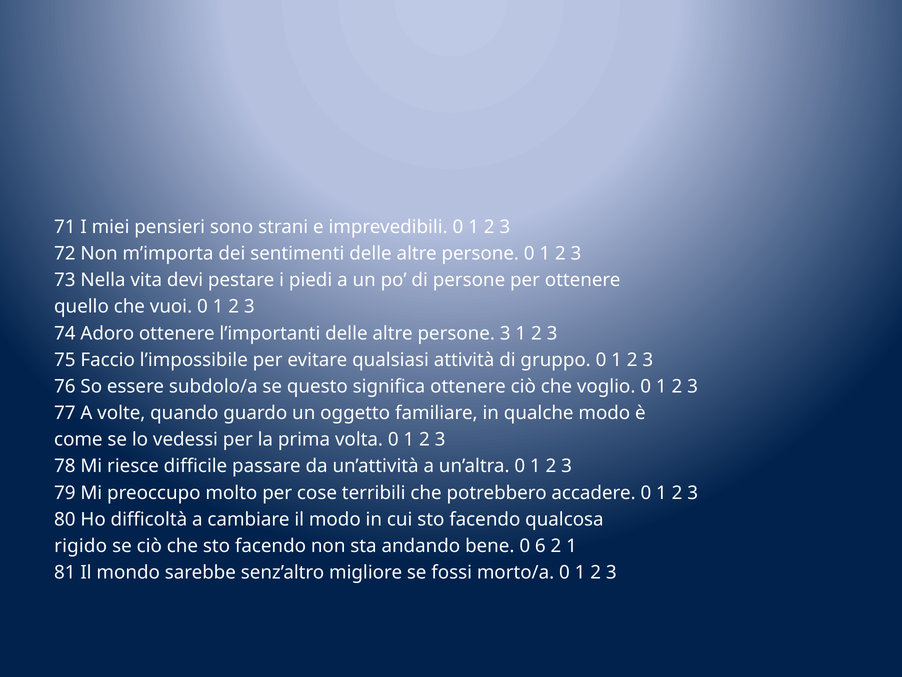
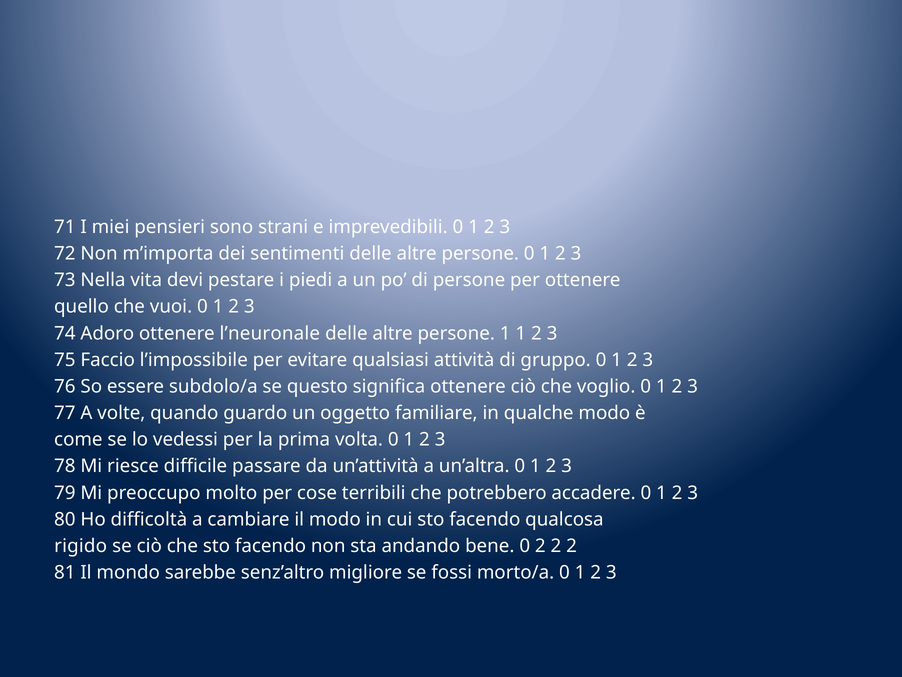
l’importanti: l’importanti -> l’neuronale (270, 333)
persone 3: 3 -> 1 (505, 333)
0 6: 6 -> 2 (540, 546)
1: 1 -> 2 (572, 546)
